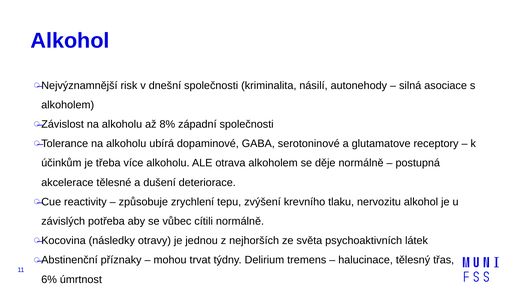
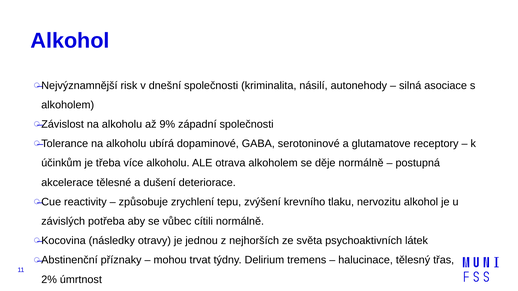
8%: 8% -> 9% (167, 124)
6%: 6% -> 2% (49, 280)
